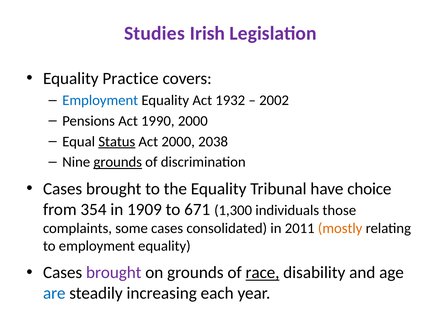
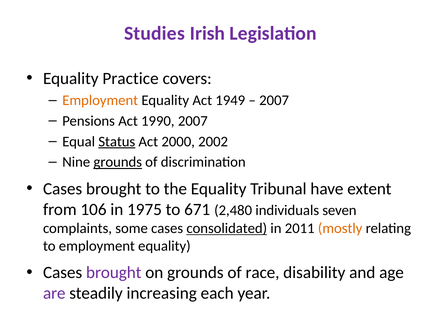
Employment colour: blue -> orange (100, 100)
1932: 1932 -> 1949 (230, 100)
2002: 2002 -> 2007 (274, 100)
1990 2000: 2000 -> 2007 (193, 121)
2038: 2038 -> 2002 (213, 141)
choice: choice -> extent (369, 189)
354: 354 -> 106 (94, 209)
1909: 1909 -> 1975 (145, 209)
1,300: 1,300 -> 2,480 (233, 210)
those: those -> seven (339, 210)
consolidated underline: none -> present (227, 228)
race underline: present -> none (263, 272)
are colour: blue -> purple (54, 293)
